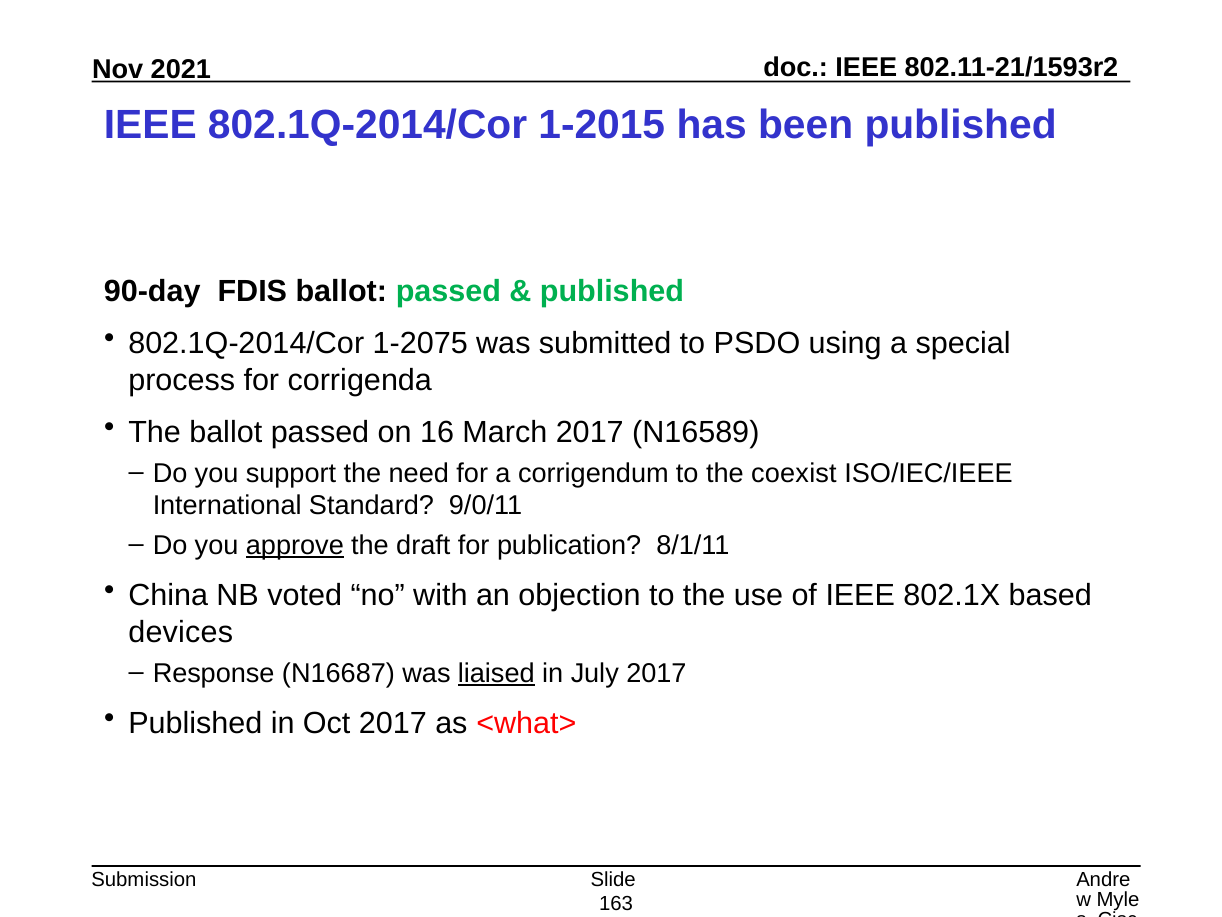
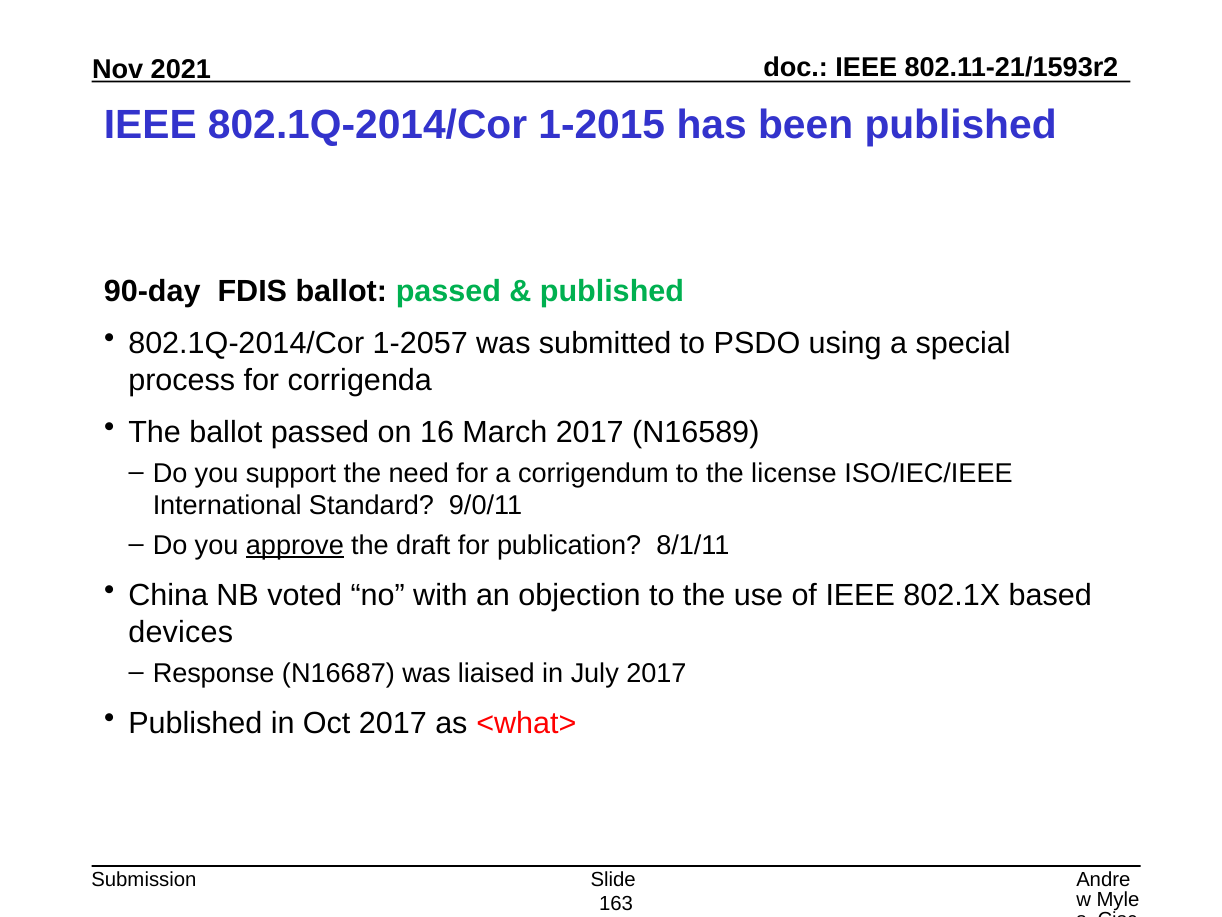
1-2075: 1-2075 -> 1-2057 (420, 343)
coexist: coexist -> license (794, 473)
liaised underline: present -> none (496, 673)
